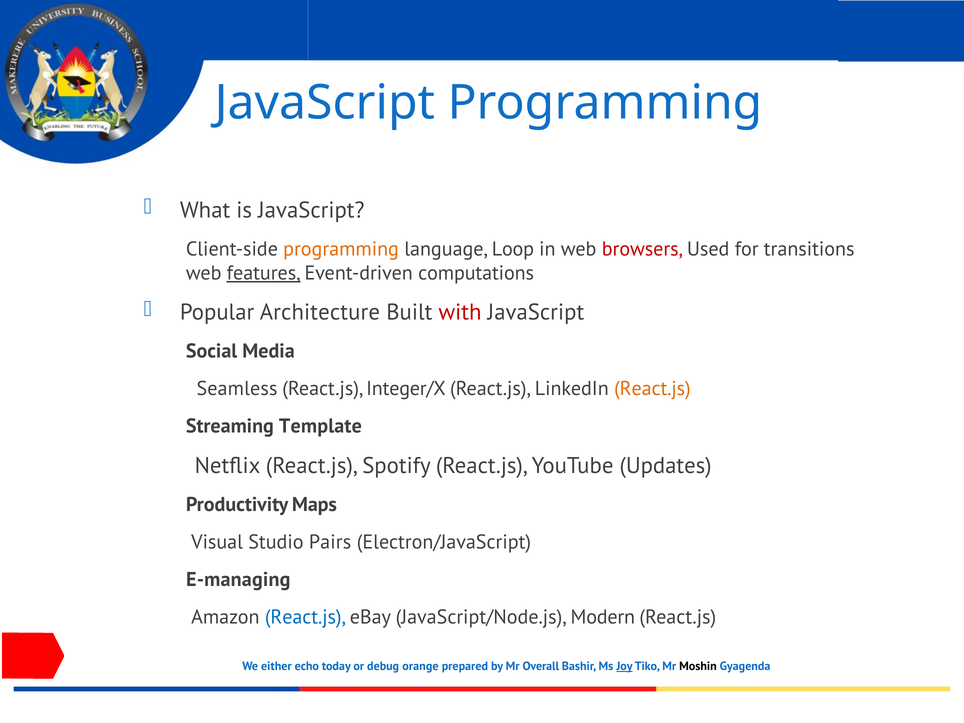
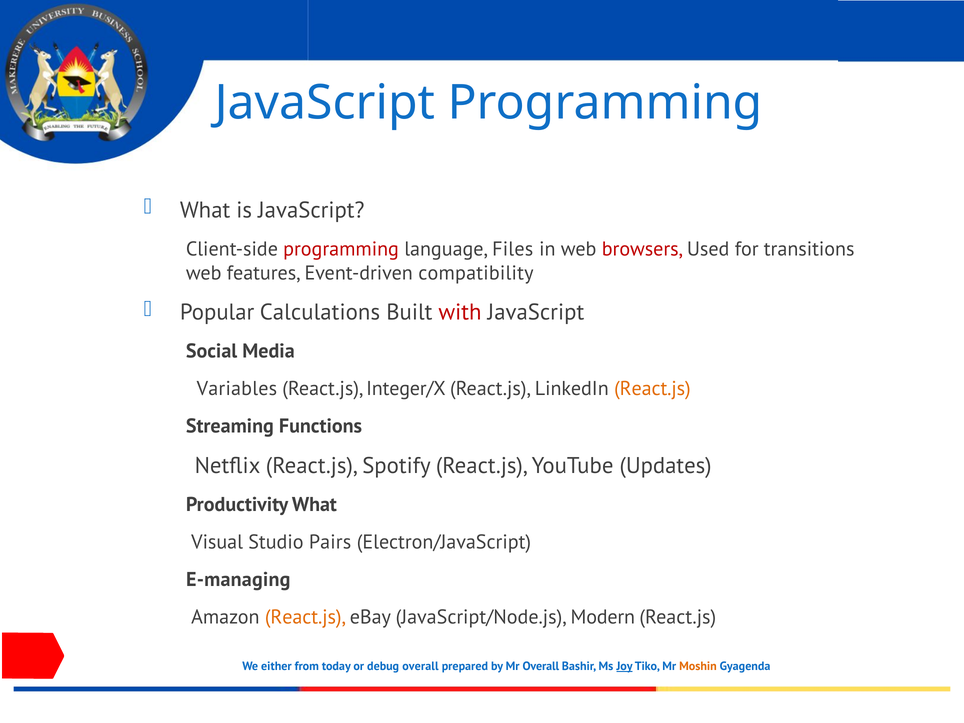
programming colour: orange -> red (341, 249)
Loop: Loop -> Files (513, 249)
features underline: present -> none (264, 273)
computations: computations -> compatibility (476, 273)
Architecture: Architecture -> Calculations (320, 312)
Seamless: Seamless -> Variables (237, 389)
Template: Template -> Functions (321, 426)
Productivity Maps: Maps -> What (314, 505)
React.js colour: blue -> orange (305, 617)
echo: echo -> from (307, 666)
debug orange: orange -> overall (420, 666)
Moshin colour: black -> orange (698, 666)
